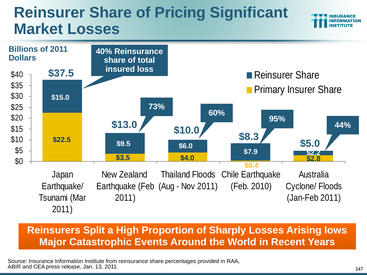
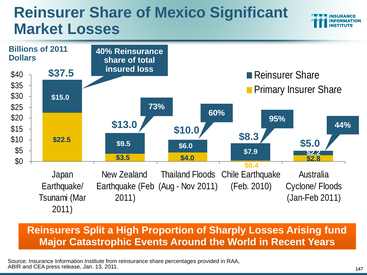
Pricing: Pricing -> Mexico (180, 13)
lows: lows -> fund (336, 231)
